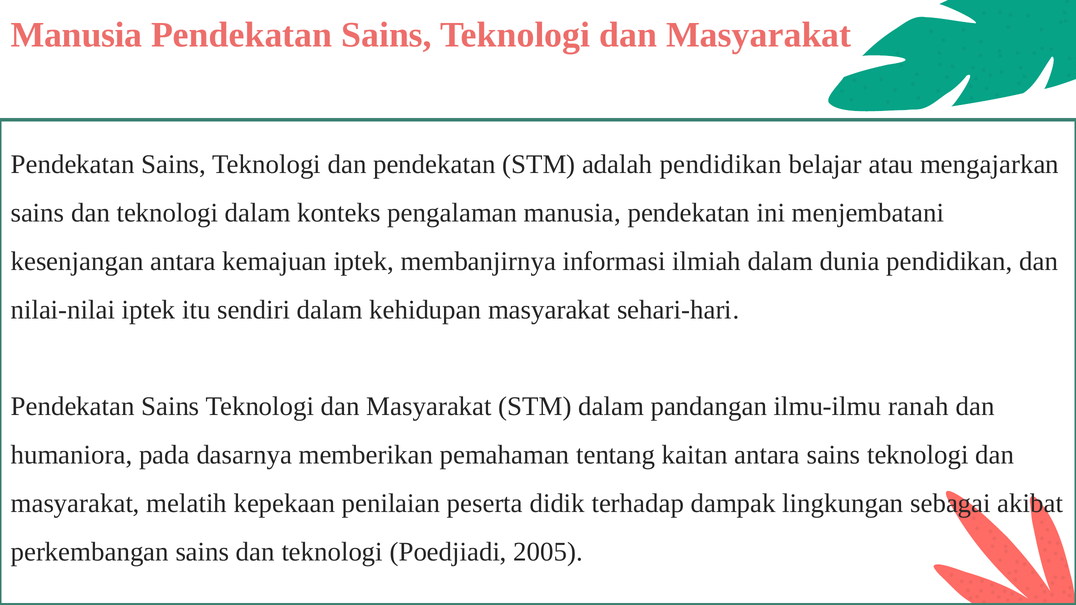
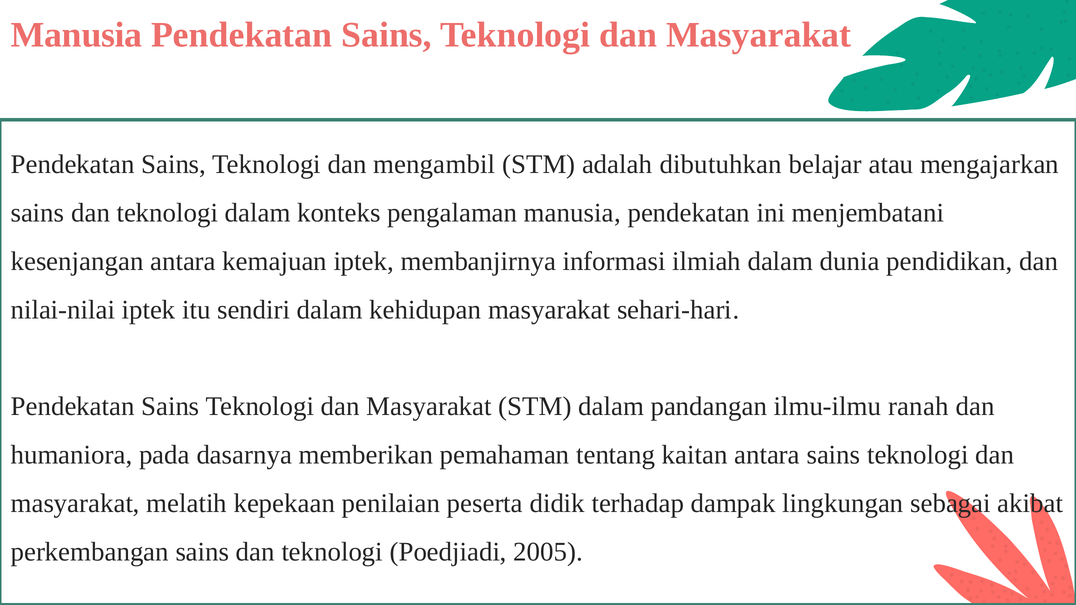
dan pendekatan: pendekatan -> mengambil (434, 165)
adalah pendidikan: pendidikan -> dibutuhkan (721, 165)
